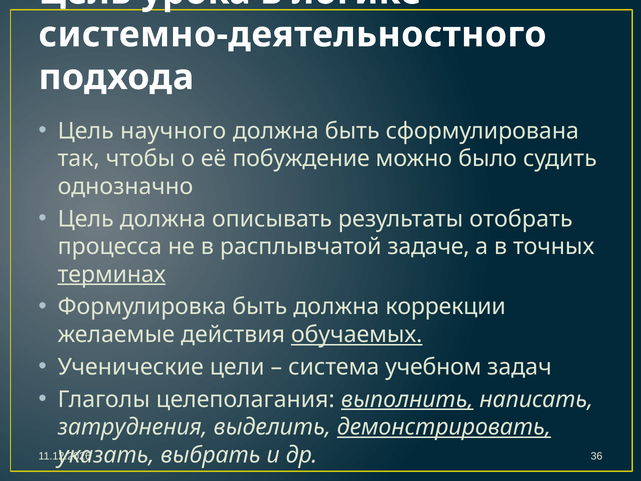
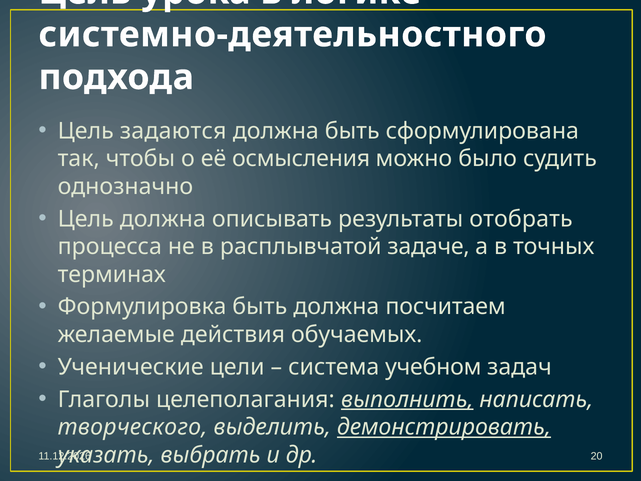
научного: научного -> задаются (173, 131)
побуждение: побуждение -> осмысления (301, 159)
терминах underline: present -> none (112, 274)
коррекции: коррекции -> посчитаем (446, 307)
обучаемых underline: present -> none (357, 334)
затруднения: затруднения -> творческого (133, 427)
36: 36 -> 20 (597, 456)
